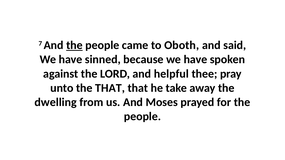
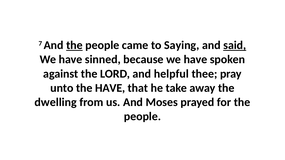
Oboth: Oboth -> Saying (182, 45)
said underline: none -> present (235, 45)
the THAT: THAT -> HAVE (110, 88)
